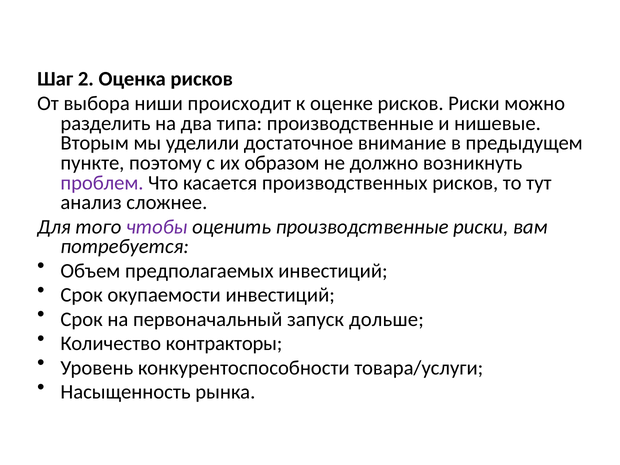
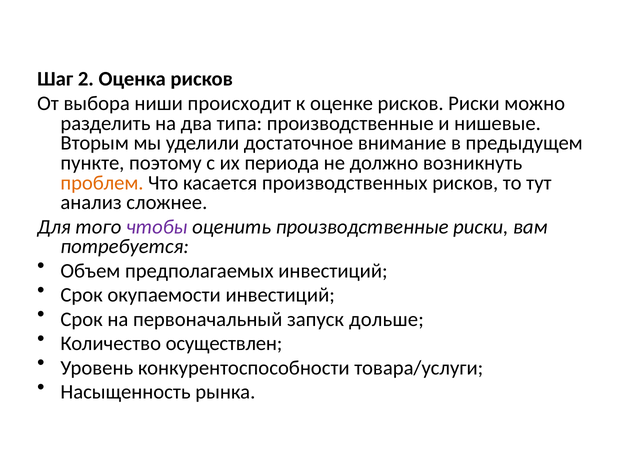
образом: образом -> периода (282, 163)
проблем colour: purple -> orange (102, 183)
контракторы: контракторы -> осуществлен (224, 344)
